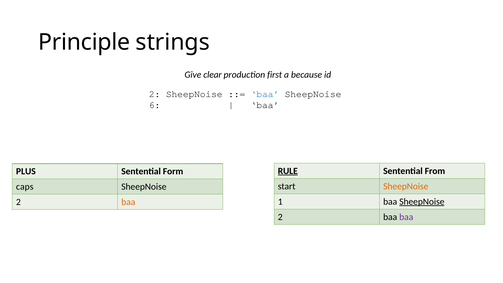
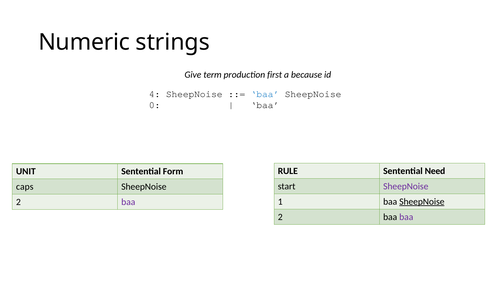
Principle: Principle -> Numeric (84, 42)
clear: clear -> term (213, 75)
2: 2 -> 4 (155, 94)
6: 6 -> 0 (155, 105)
RULE underline: present -> none (288, 171)
From: From -> Need (435, 171)
PLUS: PLUS -> UNIT (26, 171)
SheepNoise colour: orange -> purple (406, 186)
baa colour: orange -> purple (128, 202)
